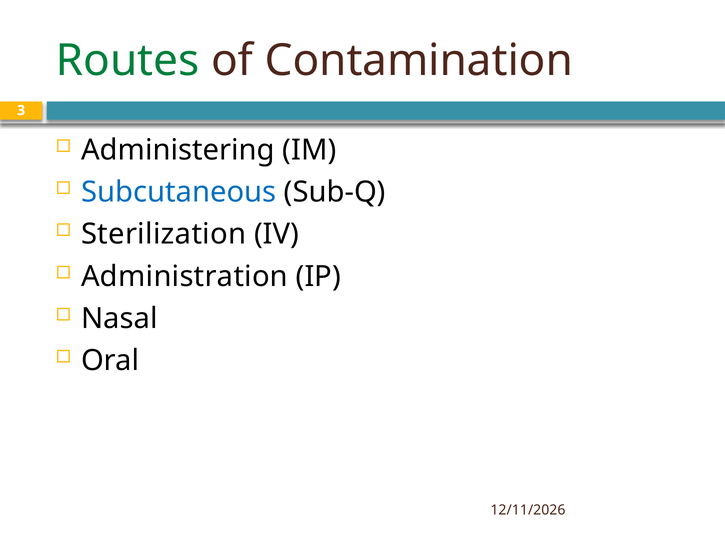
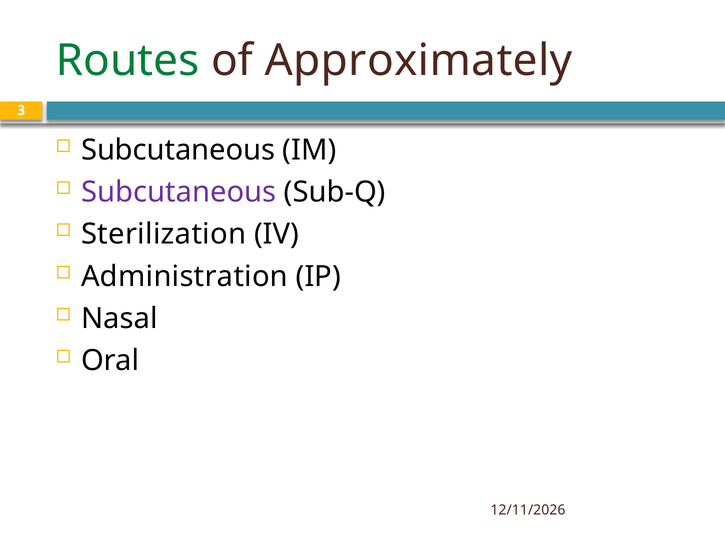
Contamination: Contamination -> Approximately (419, 60)
Administering: Administering -> Subcutaneous (178, 150)
Subcutaneous colour: blue -> purple (179, 192)
